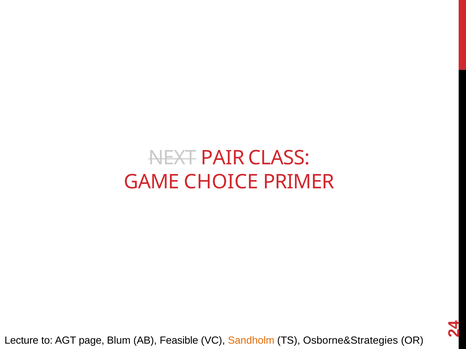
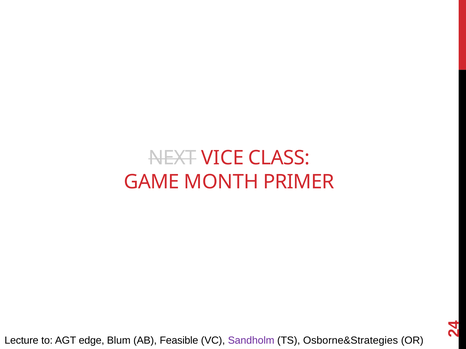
PAIR: PAIR -> VICE (223, 158)
CHOICE: CHOICE -> MONTH (221, 182)
page: page -> edge (92, 341)
Sandholm colour: orange -> purple (251, 341)
